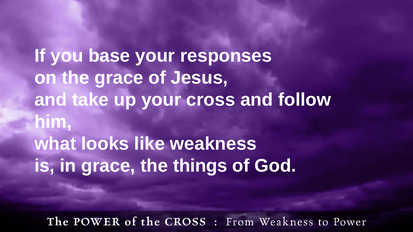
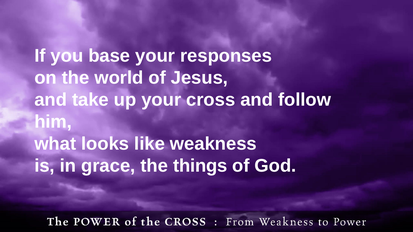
the grace: grace -> world (119, 78)
